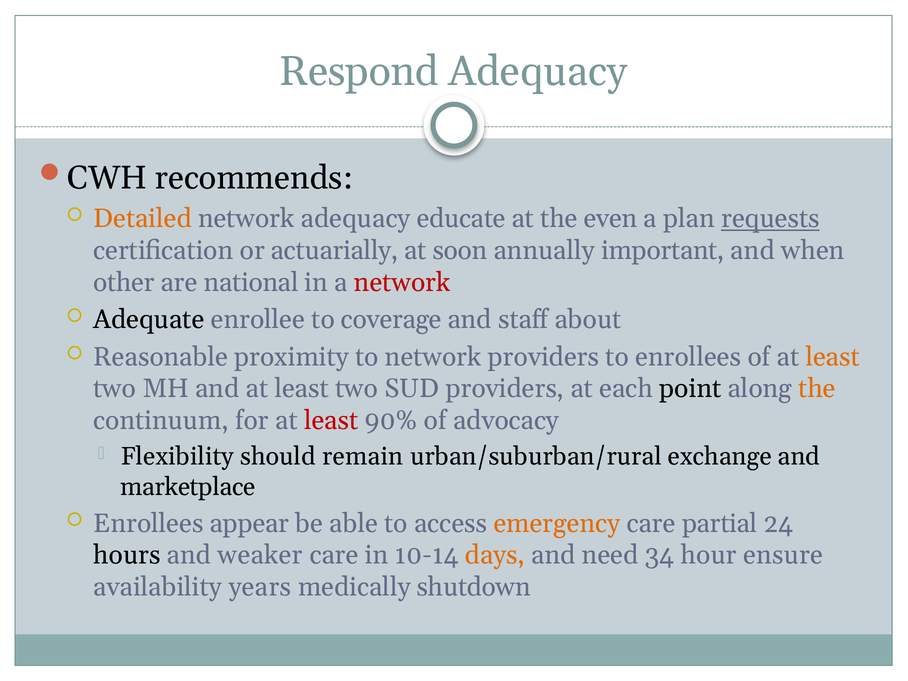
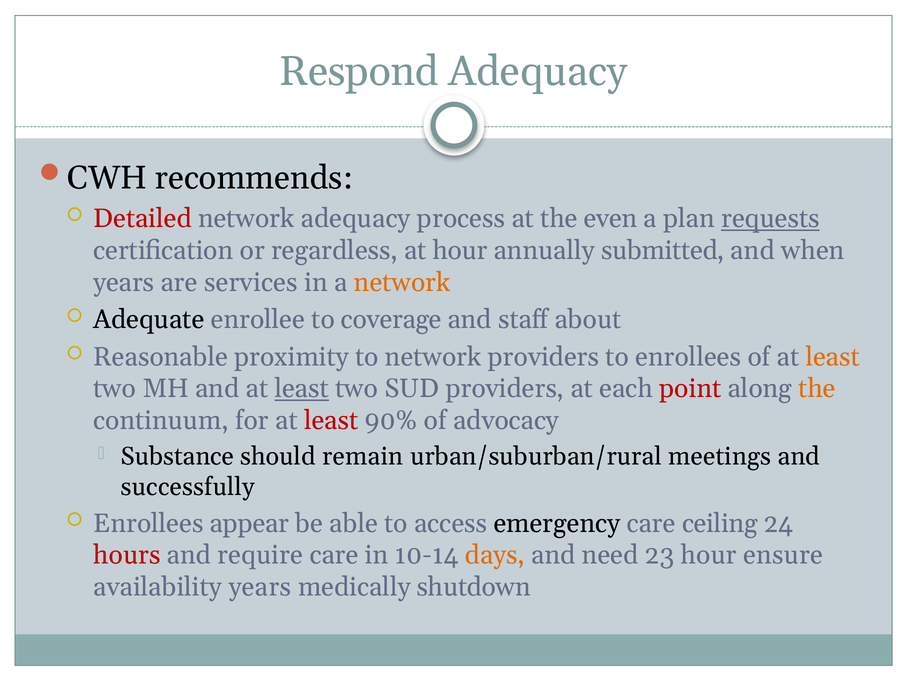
Detailed colour: orange -> red (143, 219)
educate: educate -> process (461, 219)
actuarially: actuarially -> regardless (334, 251)
at soon: soon -> hour (460, 251)
important: important -> submitted (663, 251)
other: other -> years (124, 282)
national: national -> services (251, 282)
network colour: red -> orange (402, 282)
least underline: none -> present (302, 389)
point colour: black -> red (690, 389)
Flexibility: Flexibility -> Substance (177, 456)
exchange: exchange -> meetings (720, 456)
marketplace: marketplace -> successfully (188, 487)
emergency colour: orange -> black (557, 523)
partial: partial -> ceiling (720, 523)
hours colour: black -> red (127, 555)
weaker: weaker -> require (260, 555)
34: 34 -> 23 (660, 555)
